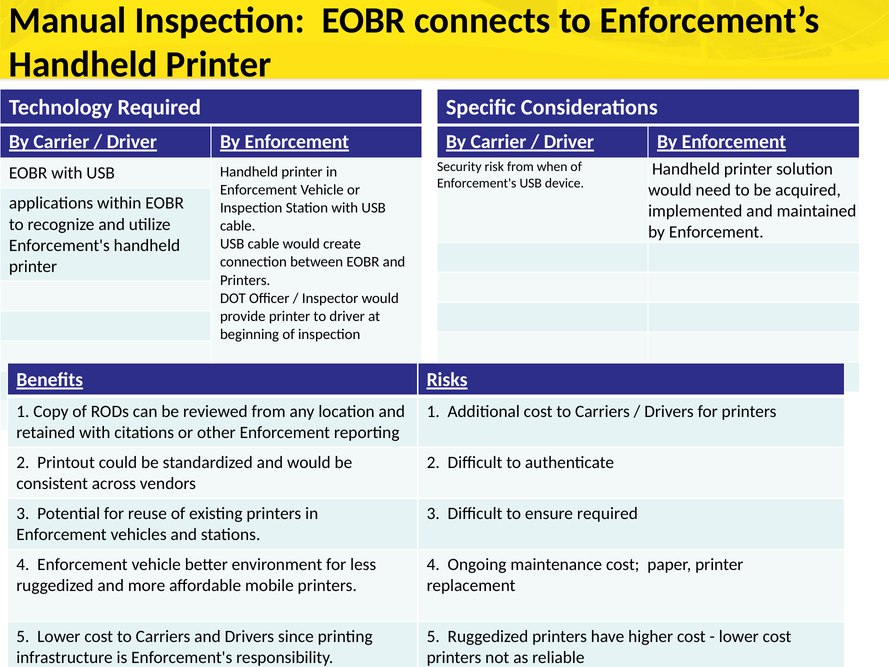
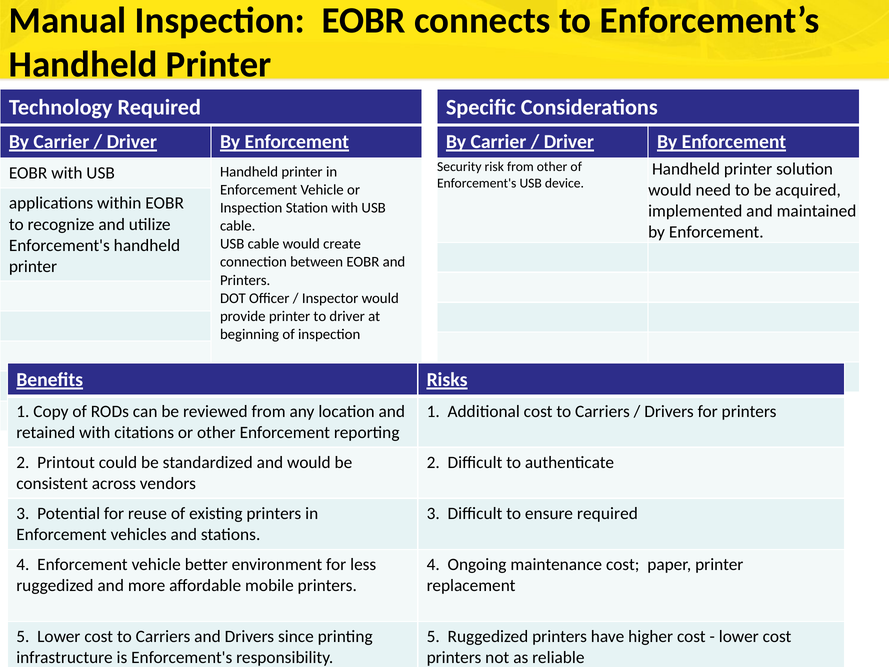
from when: when -> other (552, 167)
